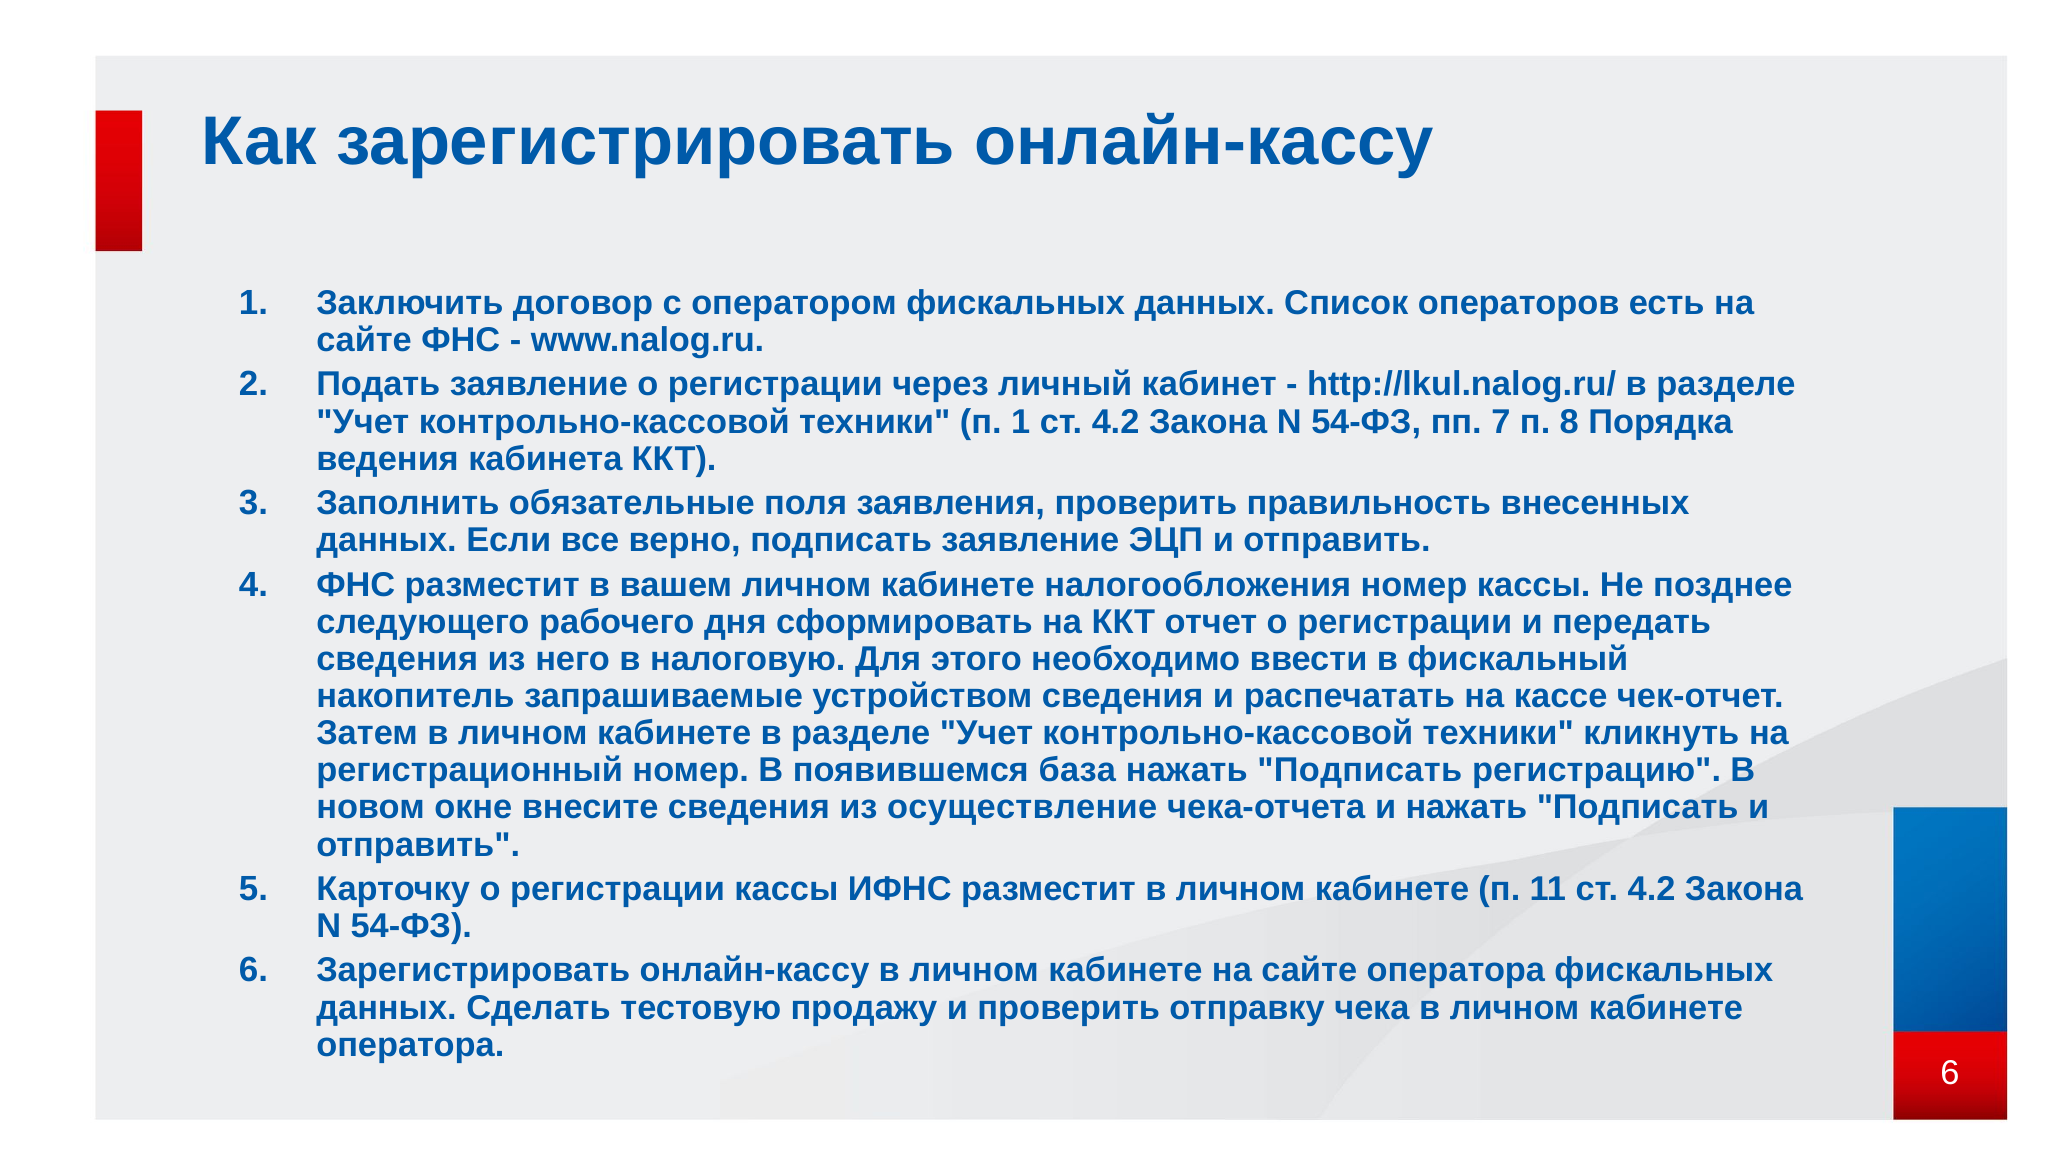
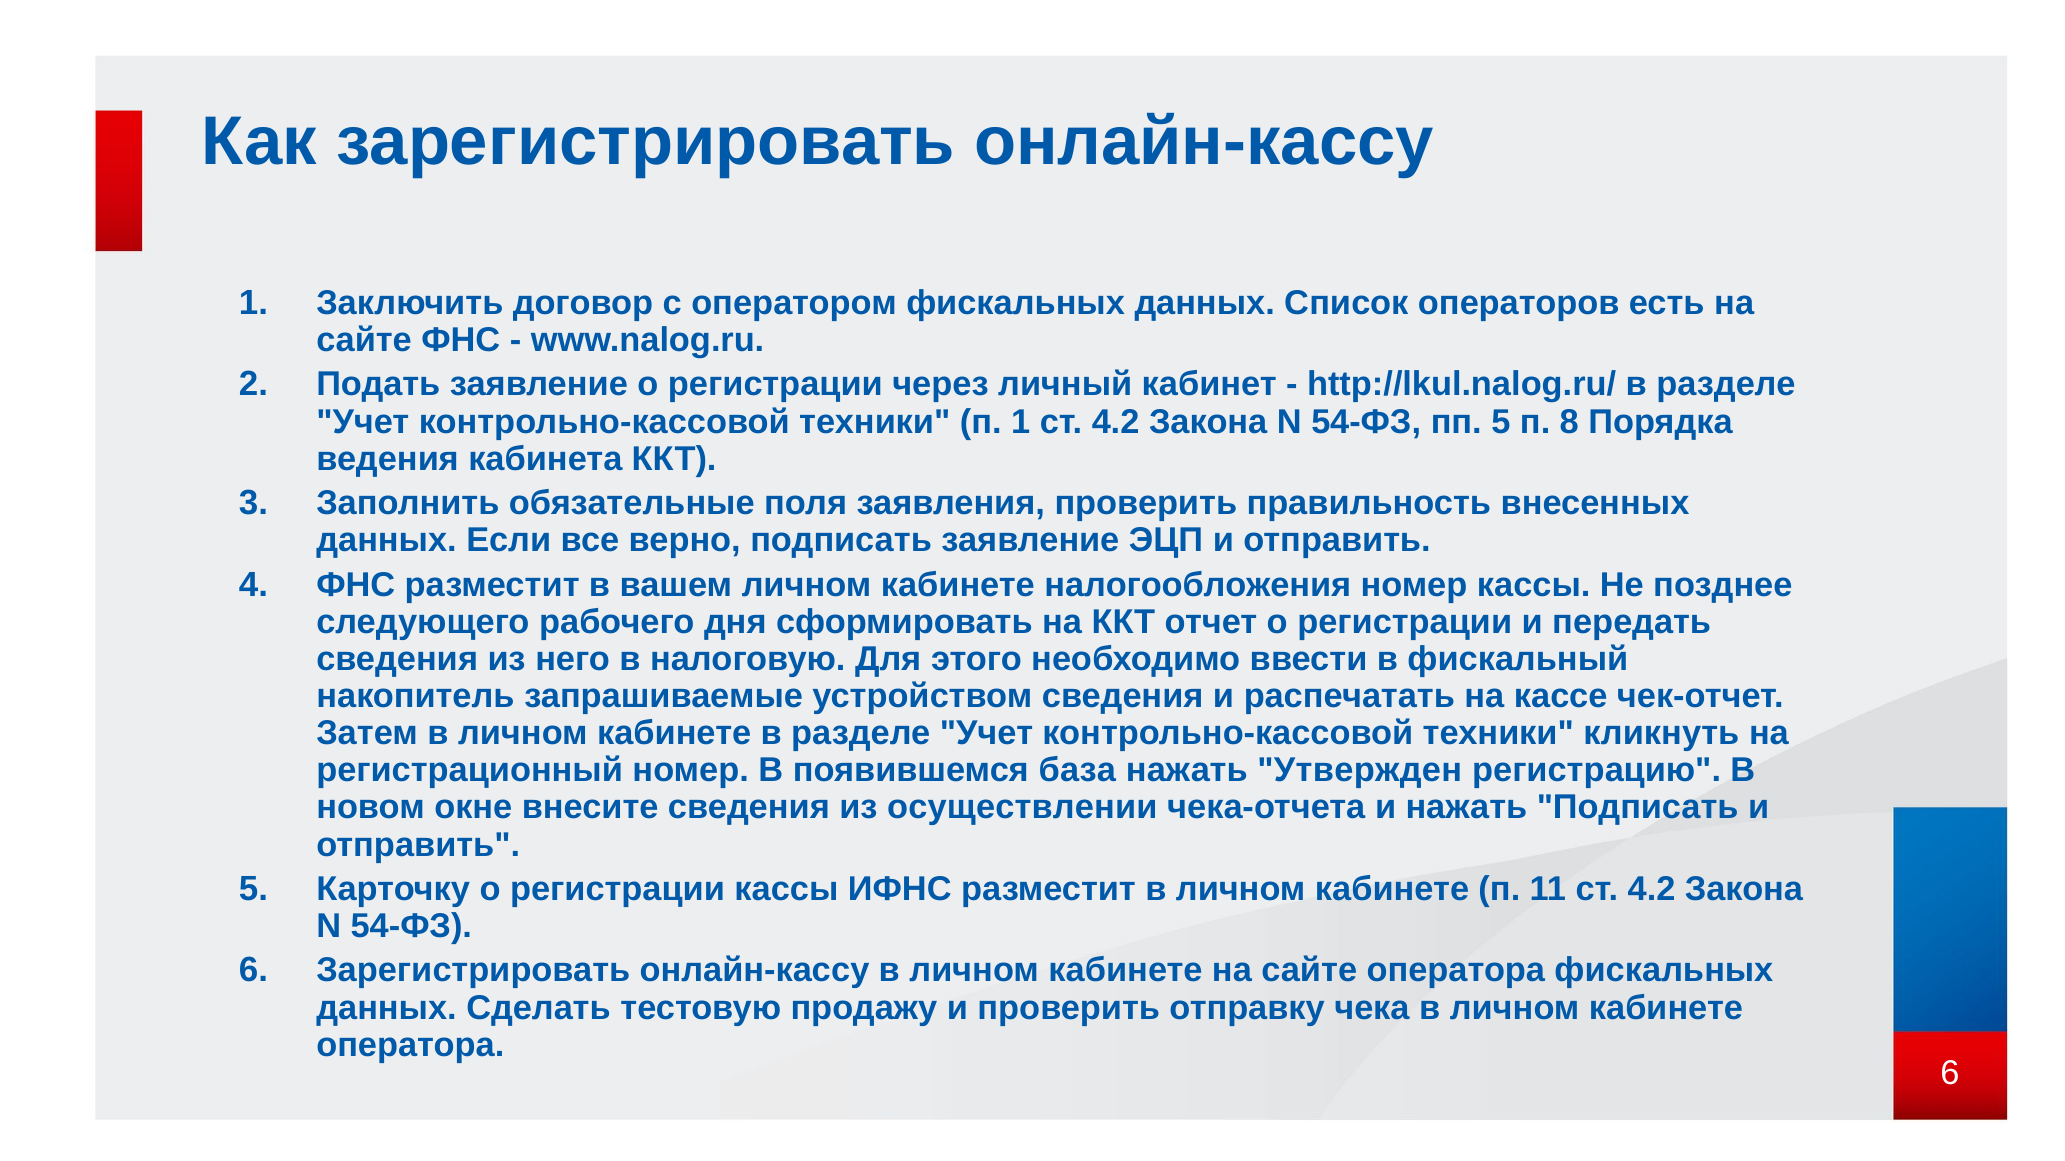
пп 7: 7 -> 5 (1501, 422)
Подписать: Подписать -> Утвержден (1360, 771)
осуществление: осуществление -> осуществлении (1022, 808)
